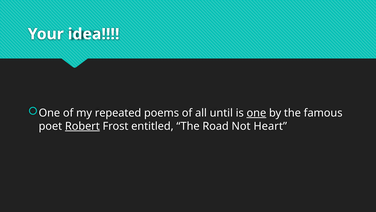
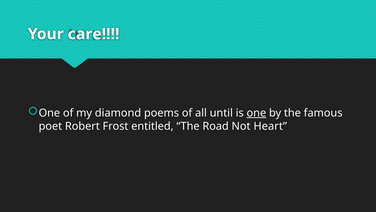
idea: idea -> care (94, 34)
repeated: repeated -> diamond (118, 113)
Robert underline: present -> none (82, 126)
